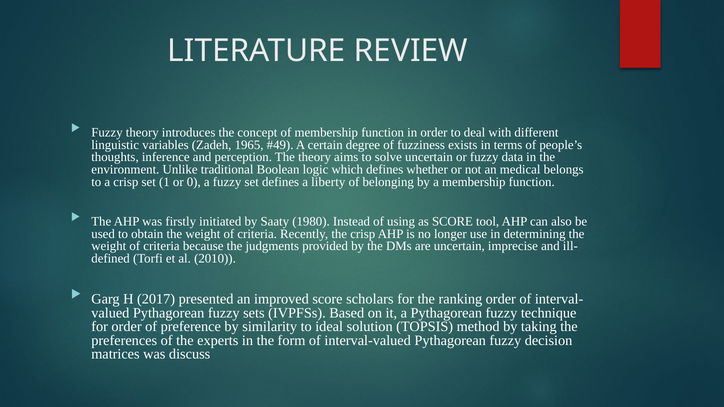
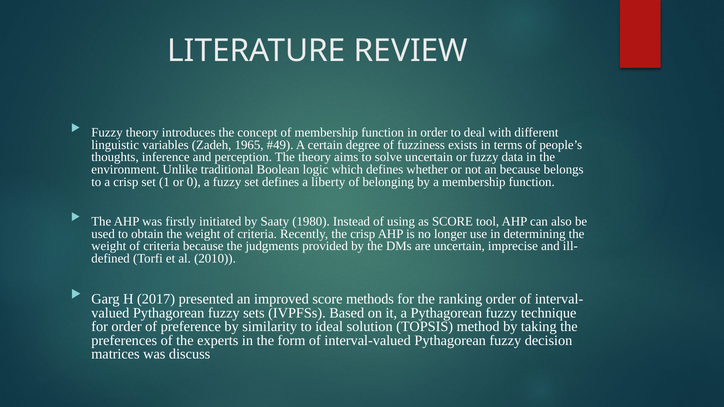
an medical: medical -> because (520, 170)
scholars: scholars -> methods (370, 299)
